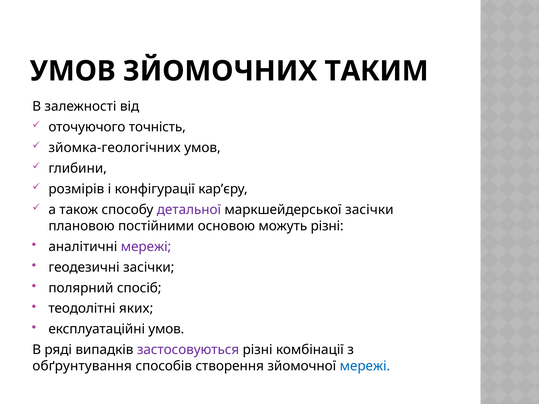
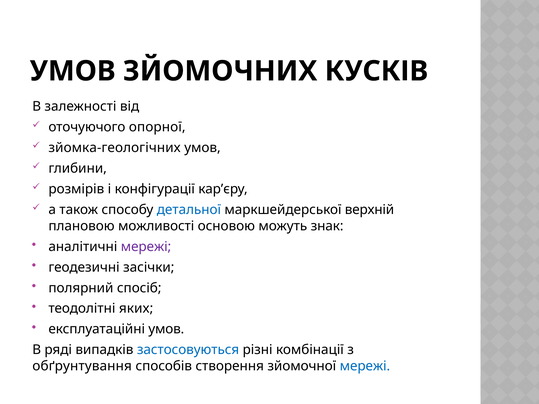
ТАКИМ: ТАКИМ -> КУСКІВ (376, 71)
точність: точність -> опорної (157, 127)
детальної colour: purple -> blue (189, 210)
маркшейдерської засічки: засічки -> верхній (369, 210)
постійними: постійними -> можливості (156, 226)
можуть різні: різні -> знак (327, 226)
застосовуються colour: purple -> blue (188, 350)
